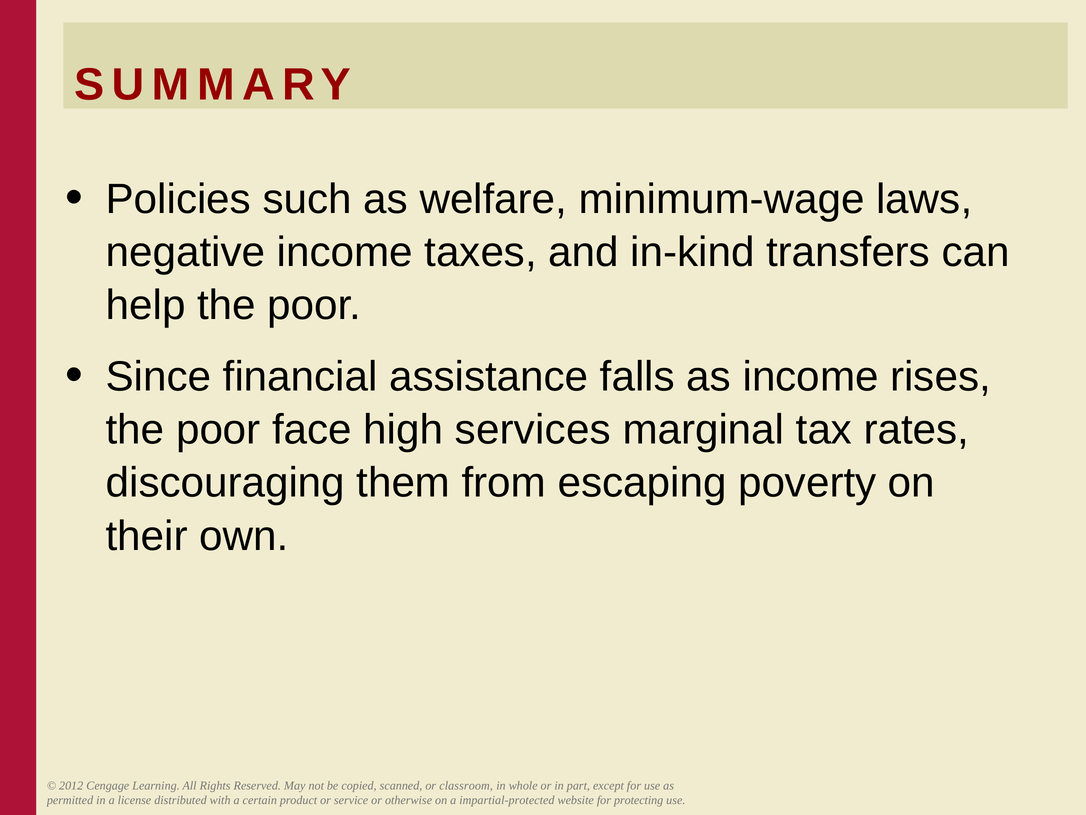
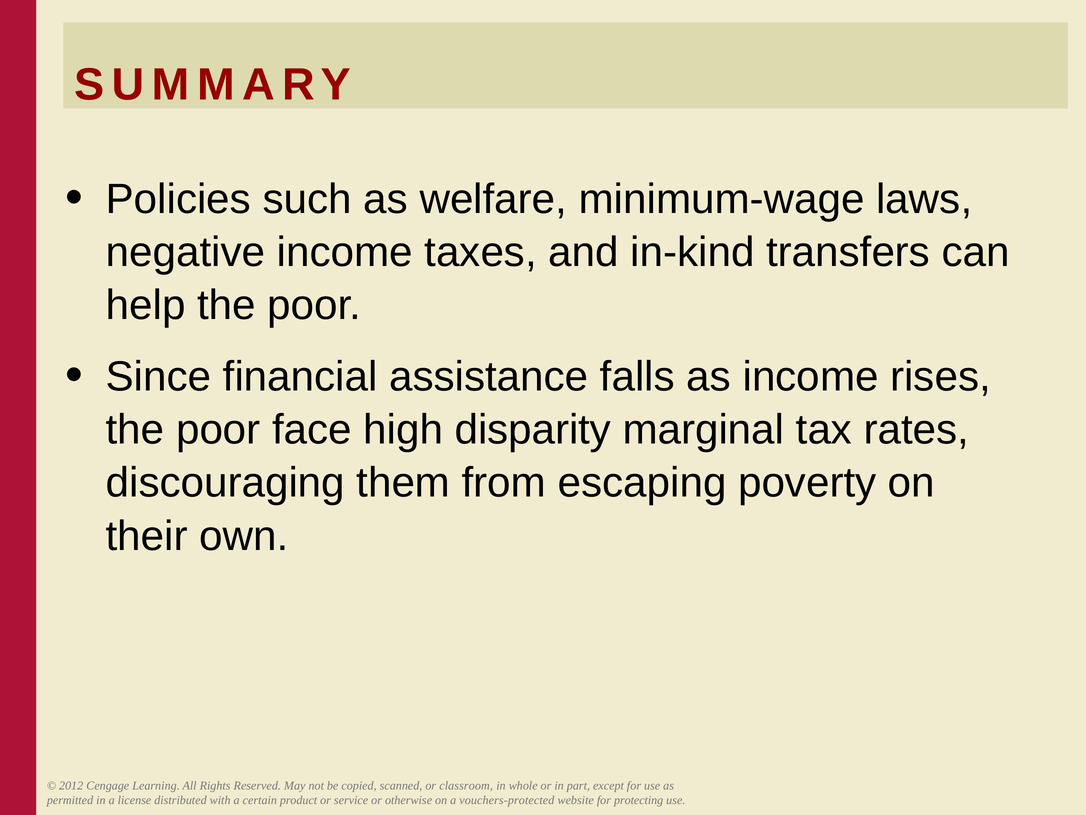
services: services -> disparity (533, 430)
impartial-protected: impartial-protected -> vouchers-protected (507, 800)
